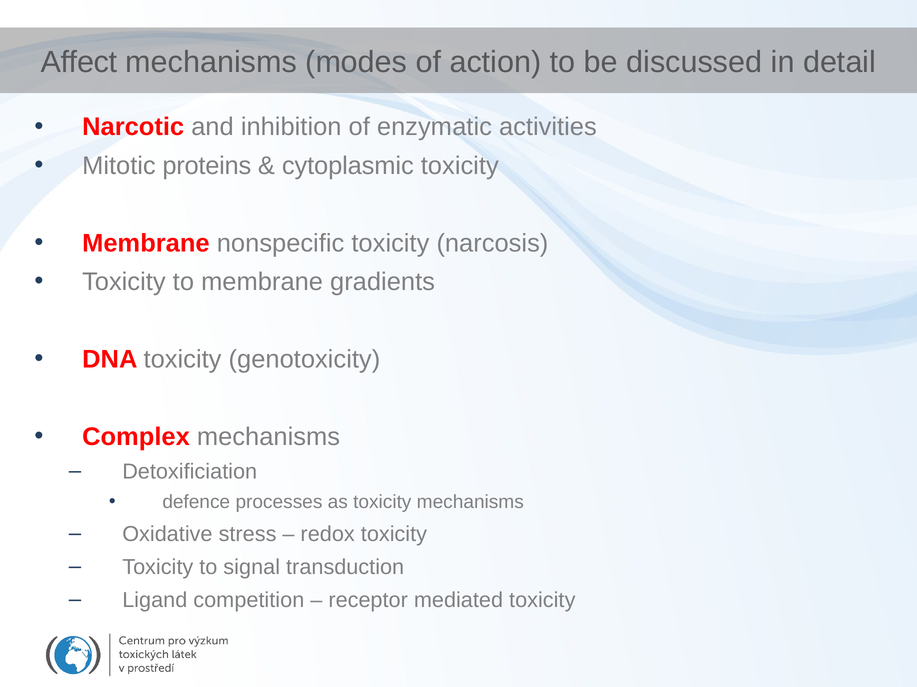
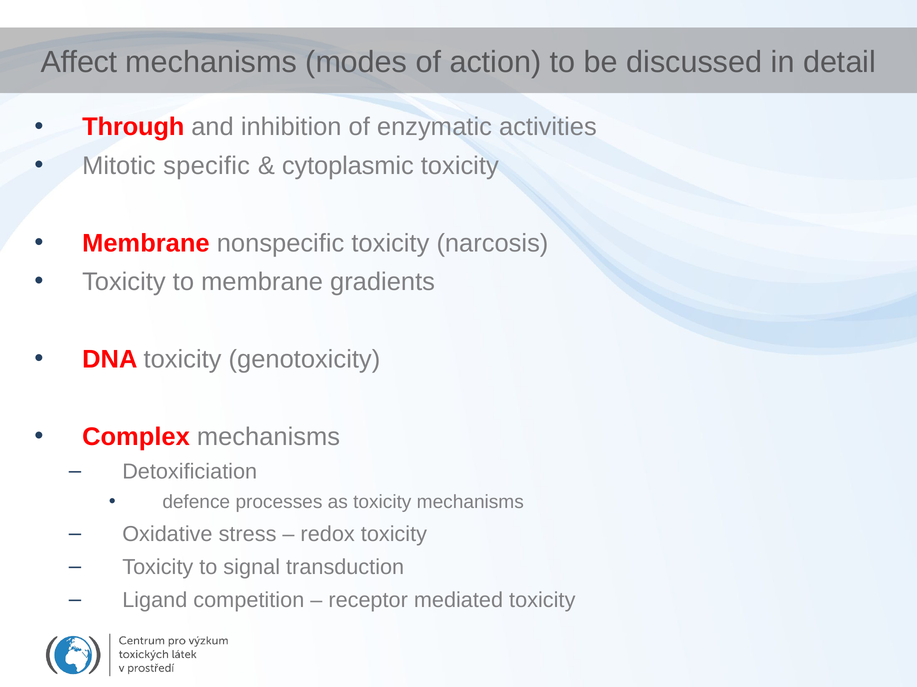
Narcotic: Narcotic -> Through (133, 127)
proteins: proteins -> specific (207, 166)
